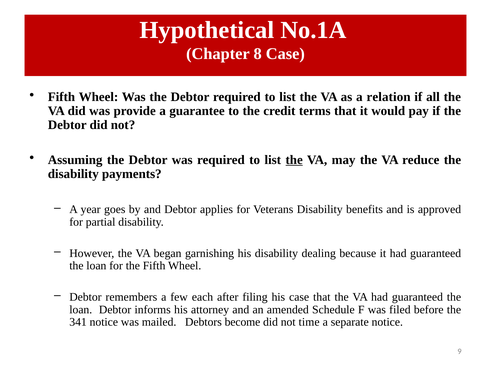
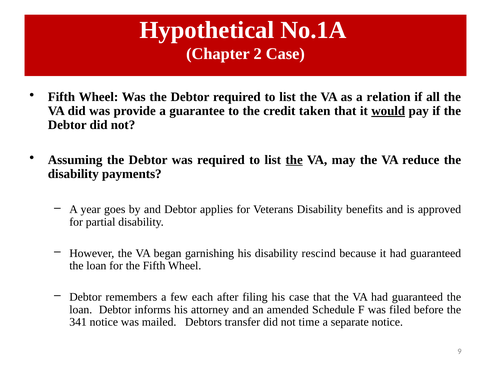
8: 8 -> 2 (258, 54)
terms: terms -> taken (315, 111)
would underline: none -> present (388, 111)
dealing: dealing -> rescind (319, 253)
become: become -> transfer (242, 322)
